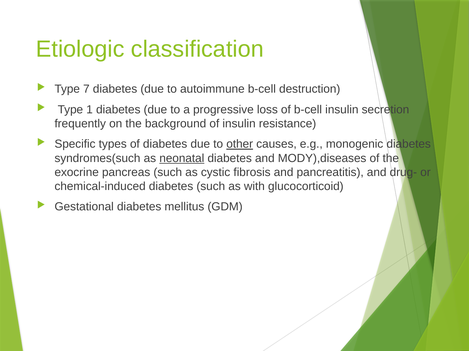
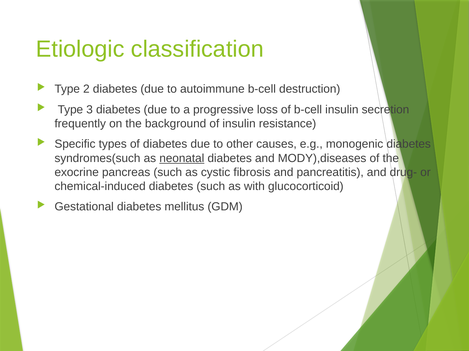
7: 7 -> 2 (86, 89)
1: 1 -> 3 (90, 110)
other underline: present -> none (240, 144)
